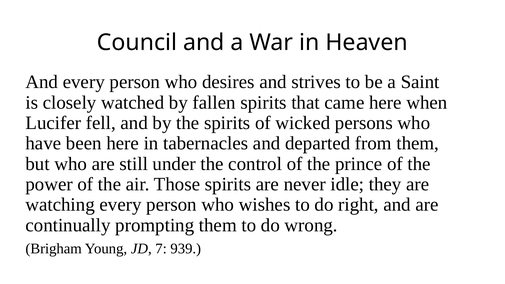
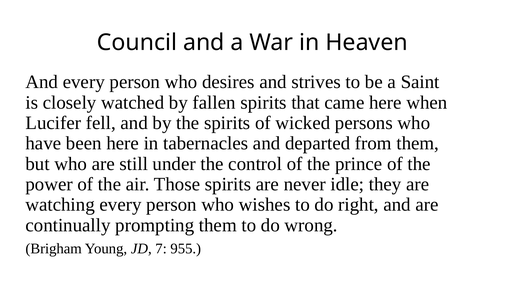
939: 939 -> 955 (186, 249)
